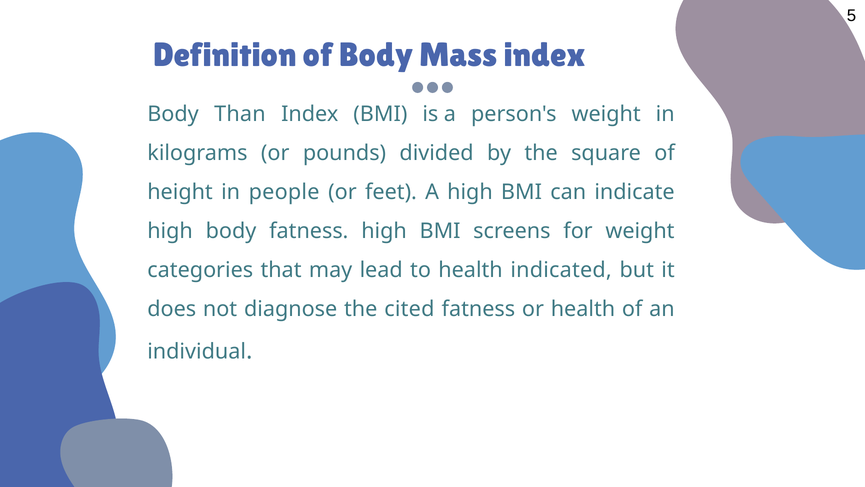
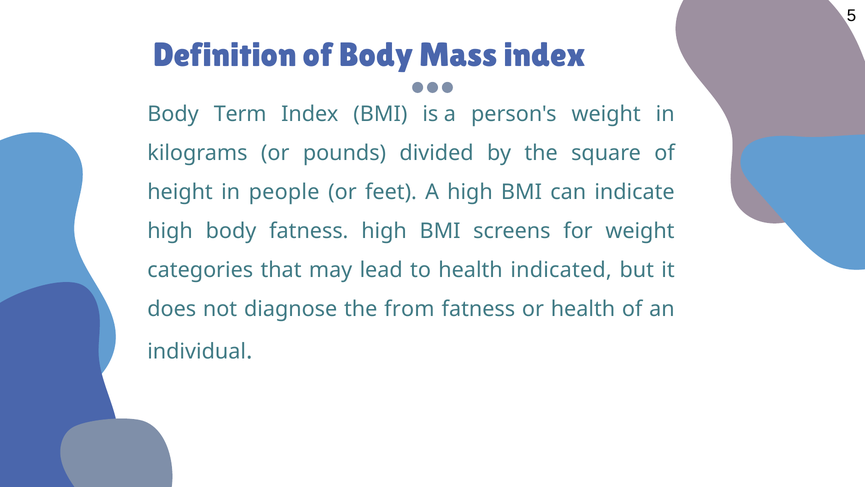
Than: Than -> Term (240, 114)
cited: cited -> from (409, 309)
